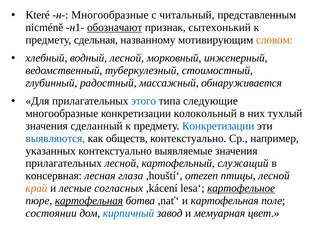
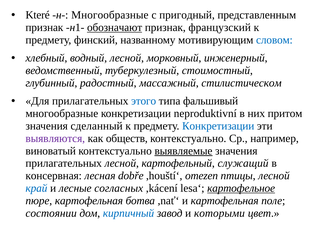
читальный: читальный -> пригодный (187, 15)
nicméně: nicméně -> признак (44, 27)
сытехонький: сытехонький -> французский (220, 27)
сдельная: сдельная -> финский (96, 40)
словом colour: orange -> blue (274, 40)
обнаруживается: обнаруживается -> стилистическом (242, 83)
следующие: следующие -> фальшивый (211, 101)
колокольный: колокольный -> neproduktivní (205, 113)
тухлый: тухлый -> притом (285, 113)
выявляются colour: blue -> purple (55, 138)
указанных: указанных -> виноватый (51, 150)
выявляемые underline: none -> present (183, 150)
глаза: глаза -> dobře (131, 175)
край colour: orange -> blue (36, 188)
картофельная underline: present -> none (89, 200)
мемуарная: мемуарная -> которыми (219, 212)
